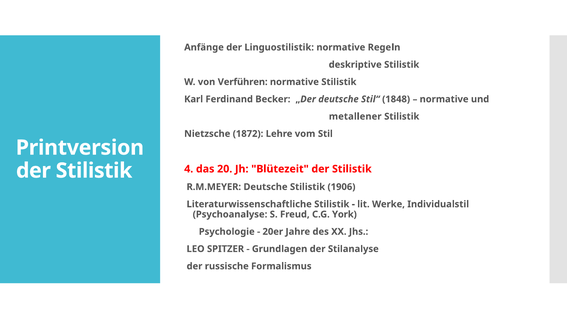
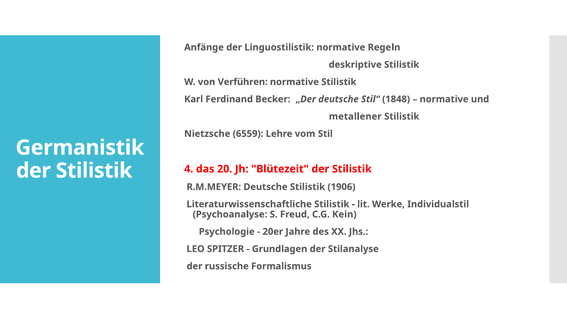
1872: 1872 -> 6559 (248, 134)
Printversion: Printversion -> Germanistik (80, 148)
York: York -> Kein (344, 214)
